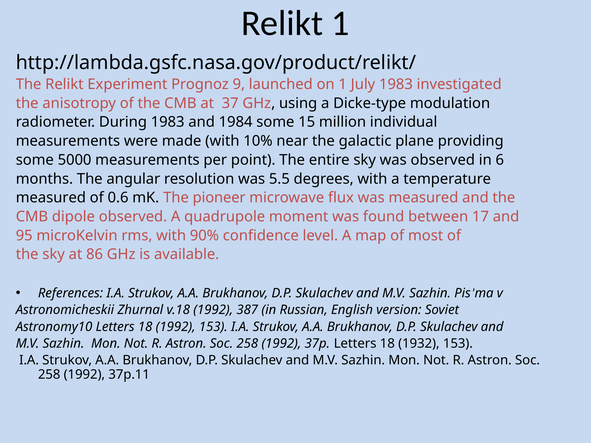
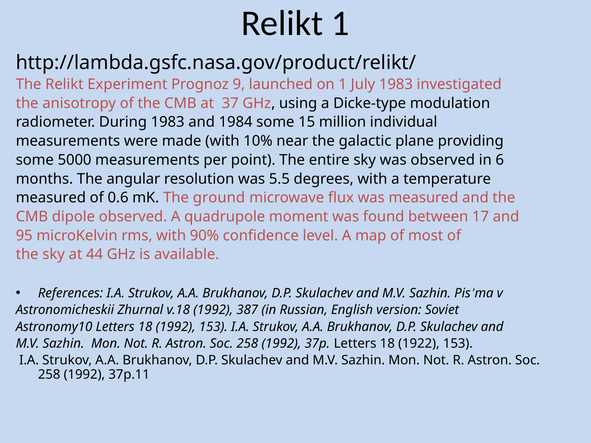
pioneer: pioneer -> ground (219, 198)
86: 86 -> 44 (95, 255)
1932: 1932 -> 1922 (419, 344)
